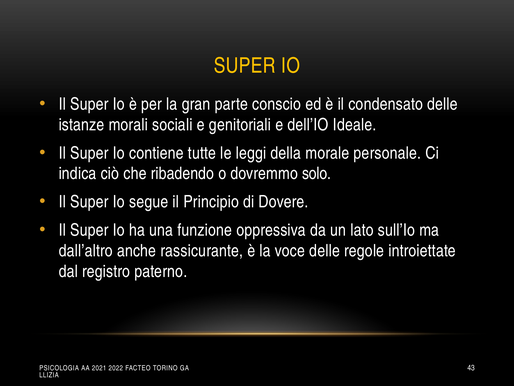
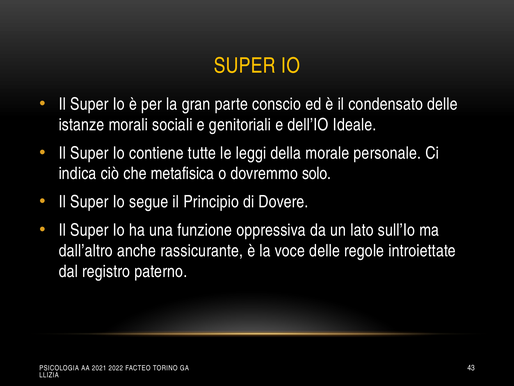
ribadendo: ribadendo -> metafisica (182, 173)
